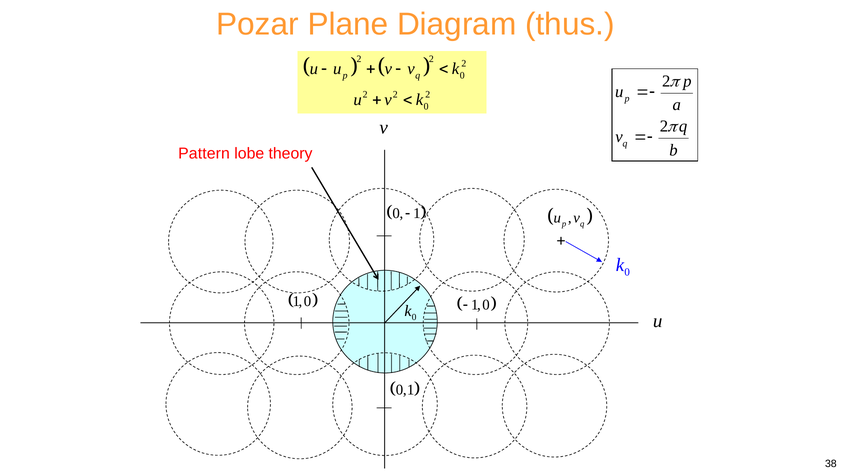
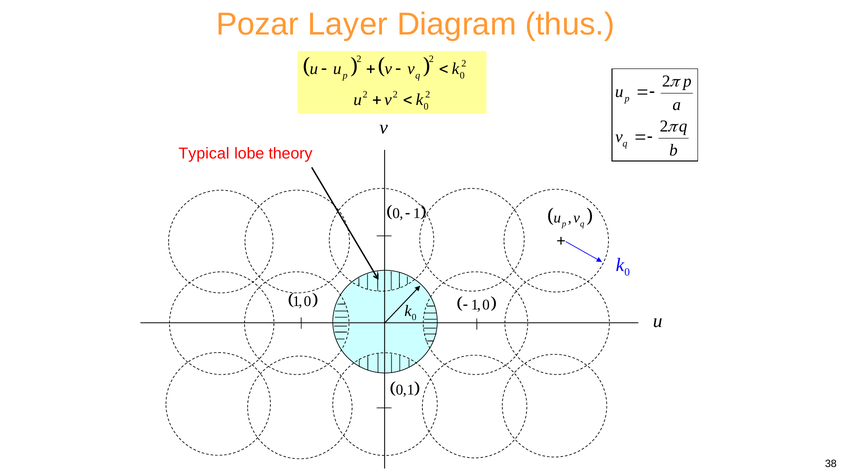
Plane: Plane -> Layer (348, 24)
Pattern: Pattern -> Typical (204, 154)
